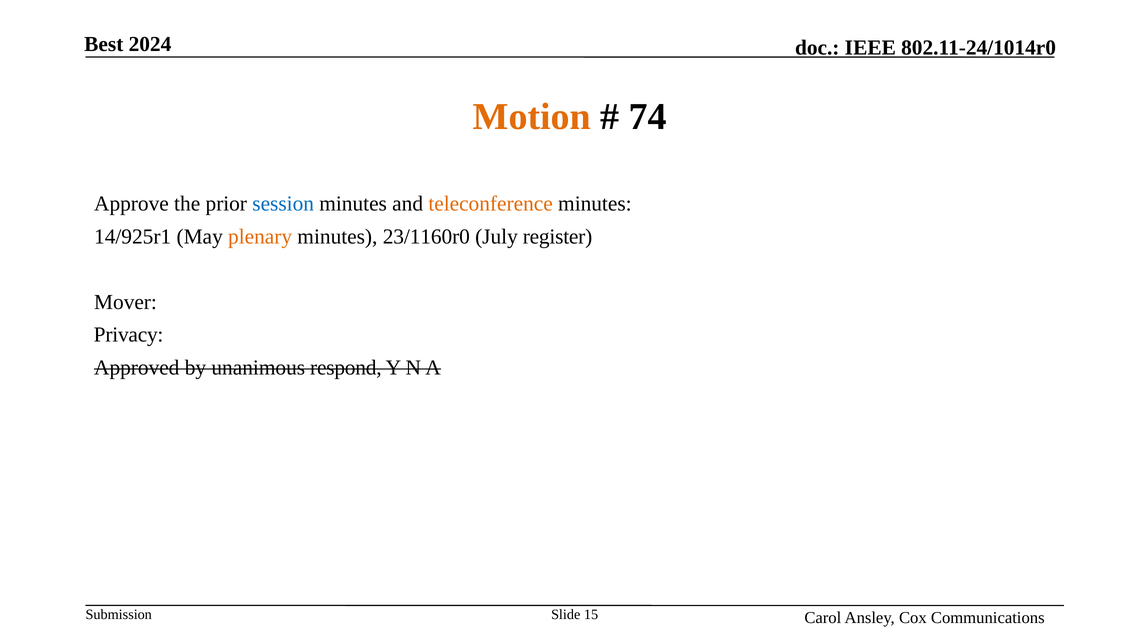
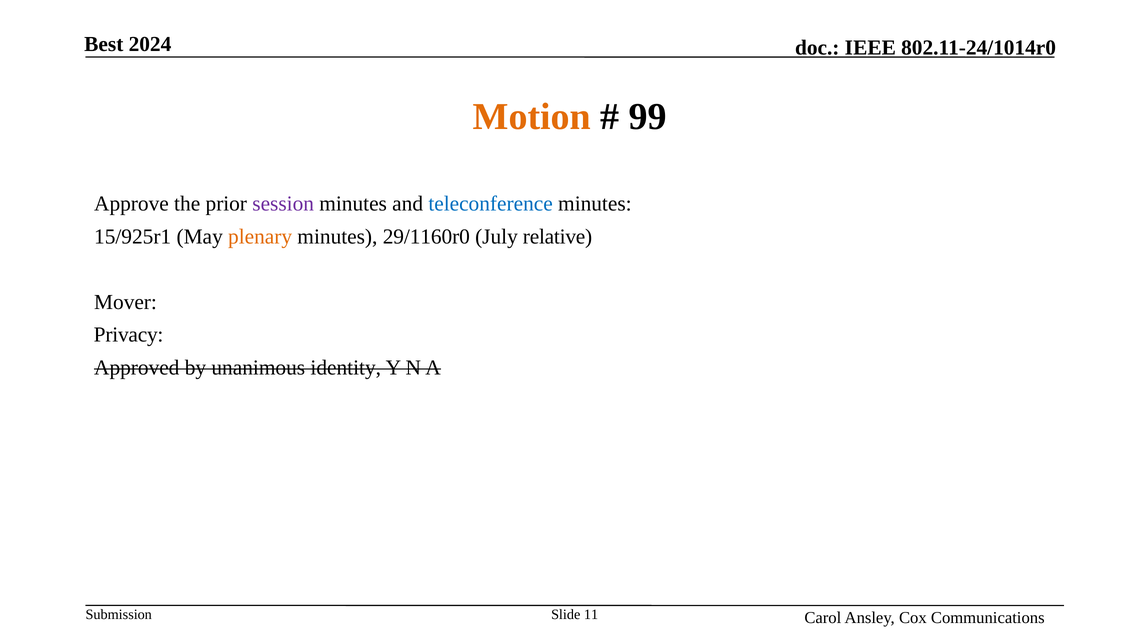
74: 74 -> 99 (648, 117)
session colour: blue -> purple (283, 204)
teleconference colour: orange -> blue (491, 204)
14/925r1: 14/925r1 -> 15/925r1 (133, 237)
23/1160r0: 23/1160r0 -> 29/1160r0 (426, 237)
register: register -> relative (558, 237)
respond: respond -> identity (346, 368)
15: 15 -> 11 (591, 615)
